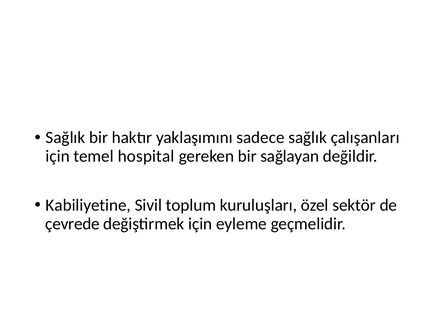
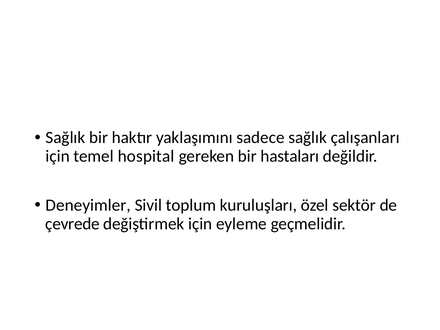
sağlayan: sağlayan -> hastaları (290, 156)
Kabiliyetine: Kabiliyetine -> Deneyimler (88, 205)
